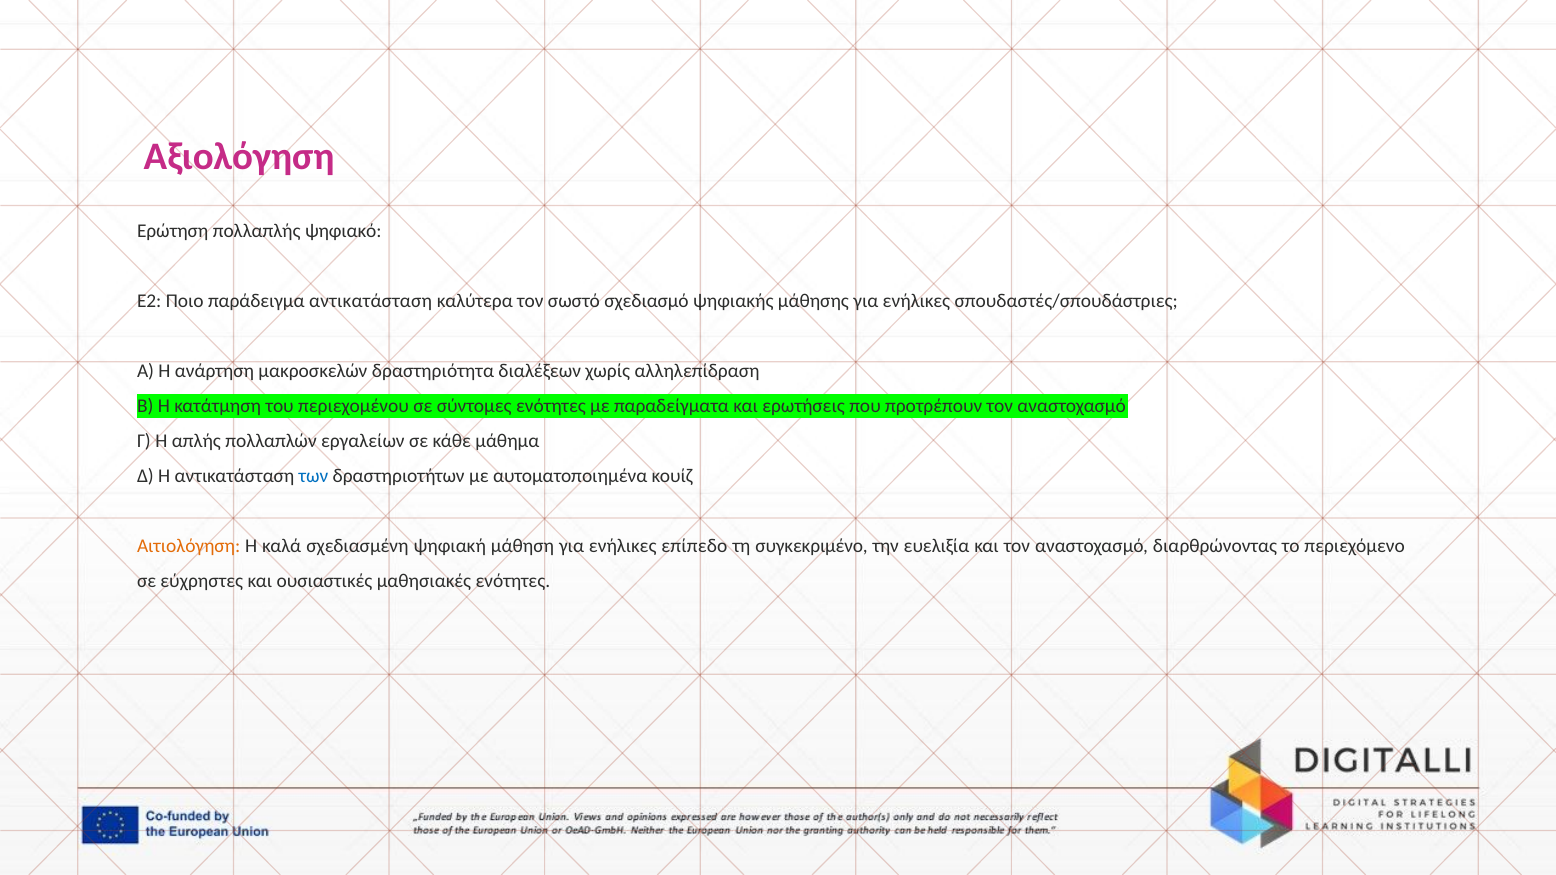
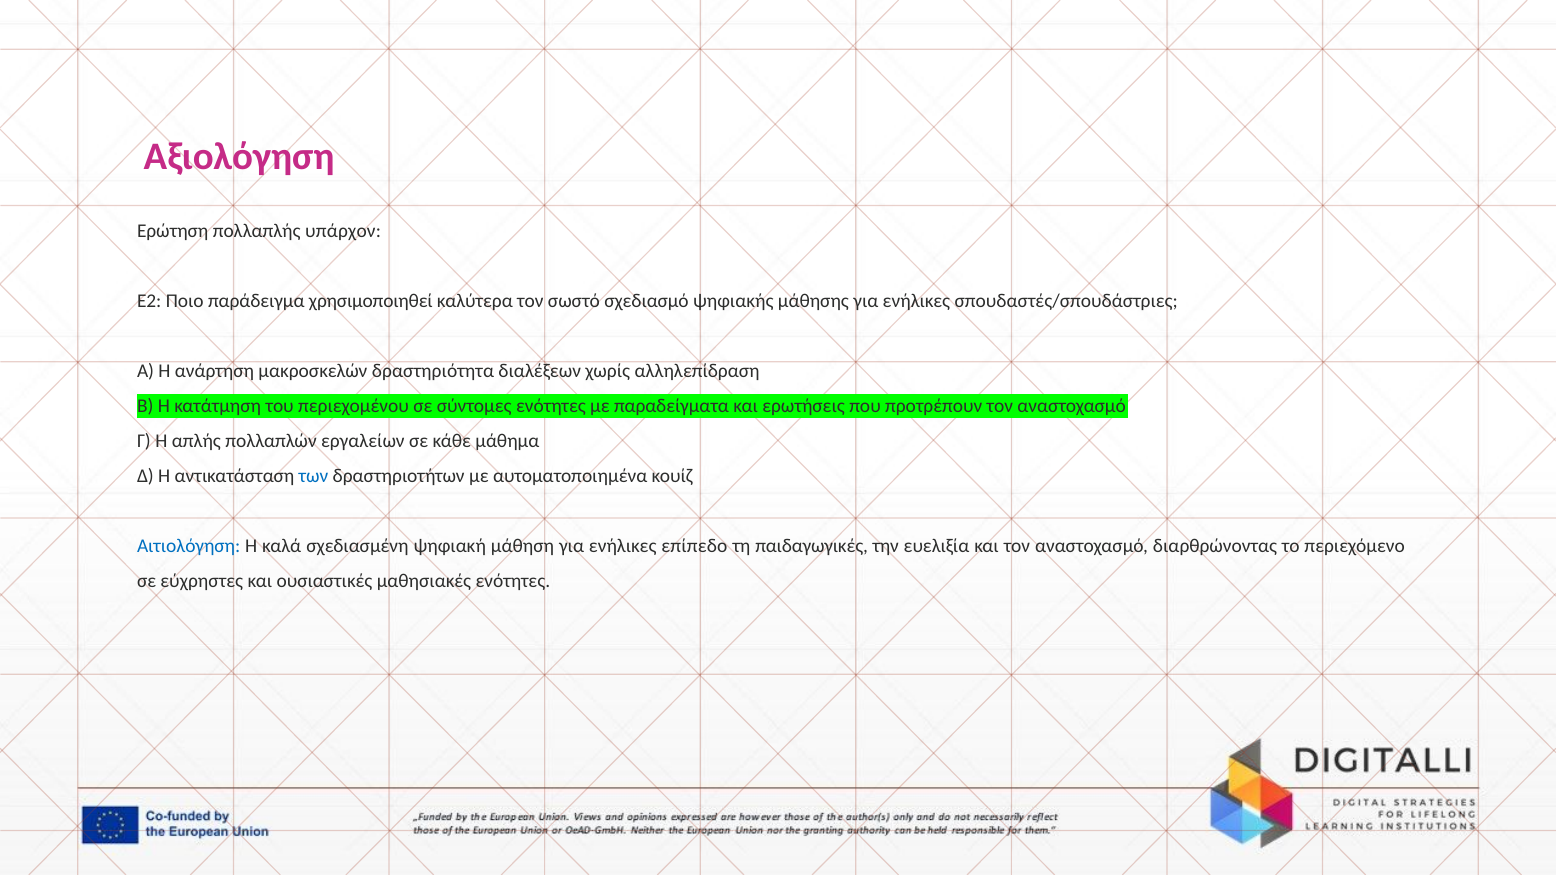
ψηφιακό: ψηφιακό -> υπάρχον (343, 231)
παράδειγμα αντικατάσταση: αντικατάσταση -> χρησιμοποιηθεί (371, 301)
Αιτιολόγηση colour: orange -> blue (189, 547)
συγκεκριμένο: συγκεκριμένο -> παιδαγωγικές (812, 547)
